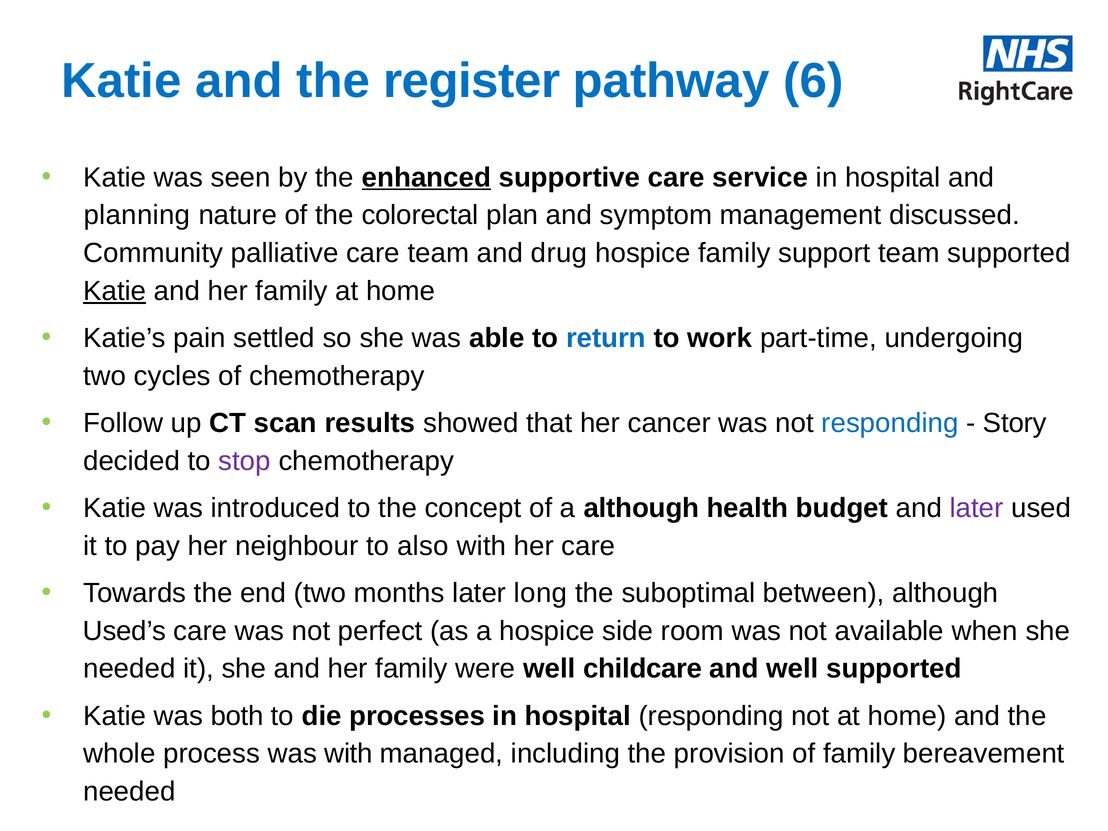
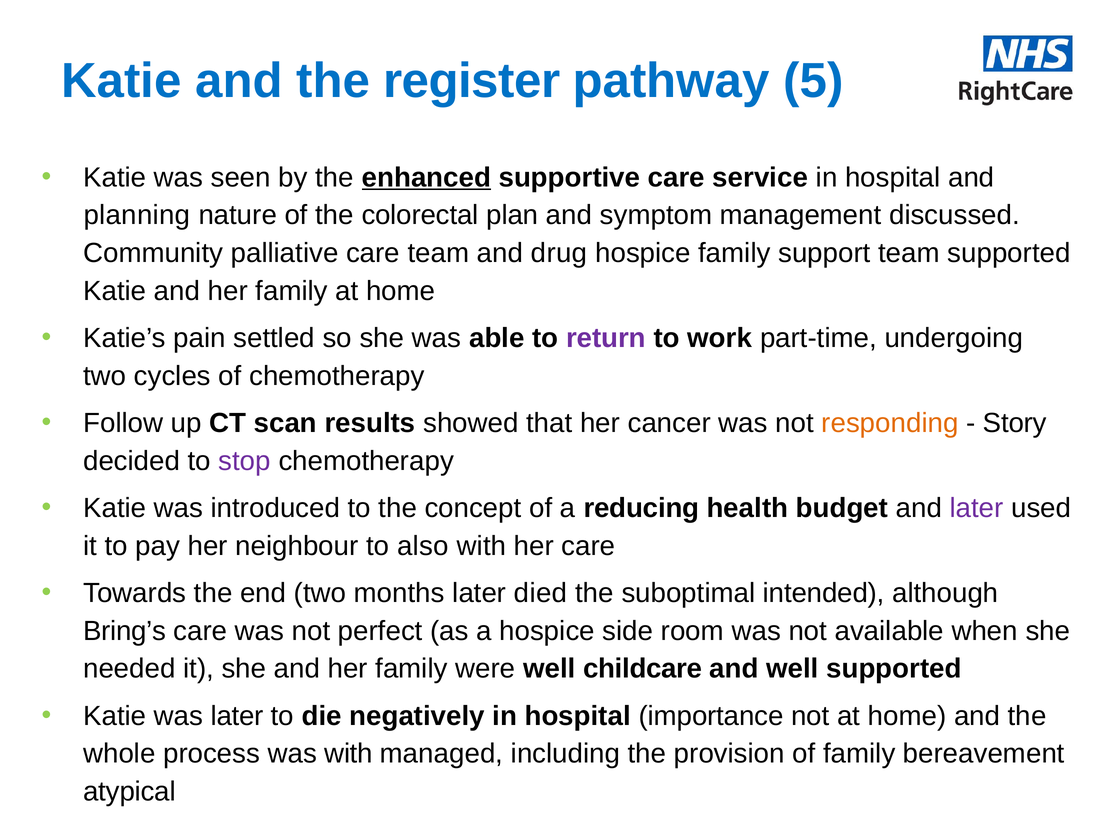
6: 6 -> 5 (813, 81)
Katie underline: present -> none (115, 291)
return colour: blue -> purple (606, 338)
responding colour: blue -> orange (890, 423)
a although: although -> reducing (641, 508)
long: long -> died (541, 593)
between: between -> intended (824, 593)
Used’s: Used’s -> Bring’s (125, 631)
was both: both -> later (237, 716)
processes: processes -> negatively (417, 716)
hospital responding: responding -> importance (711, 716)
needed: needed -> atypical (129, 792)
